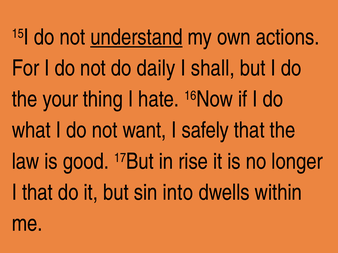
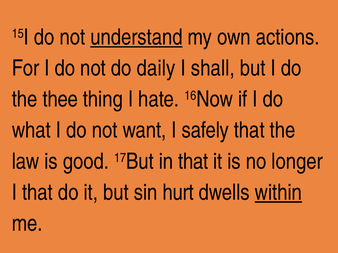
your: your -> thee (60, 99)
in rise: rise -> that (193, 162)
into: into -> hurt (178, 193)
within underline: none -> present (278, 193)
